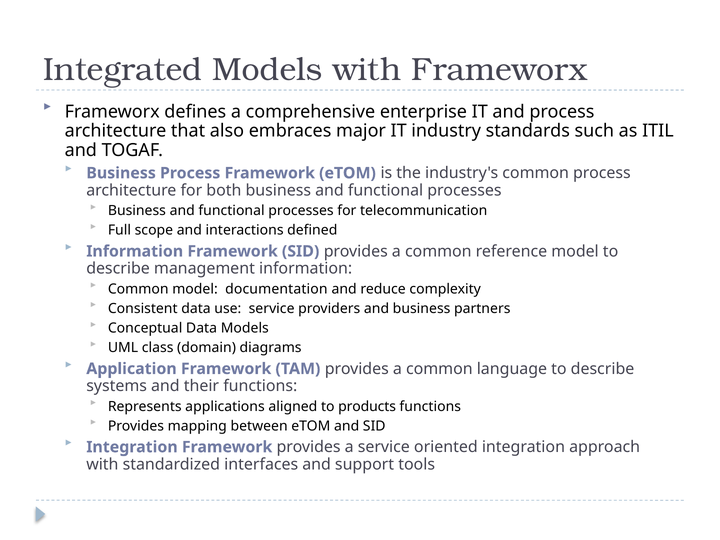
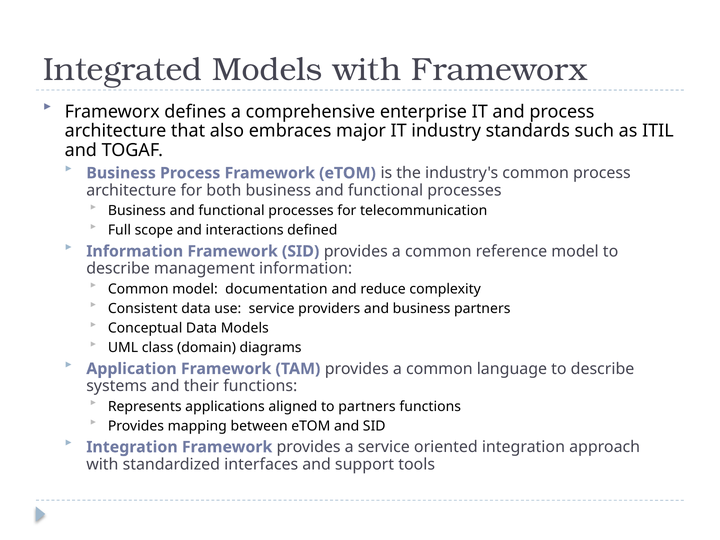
to products: products -> partners (367, 406)
